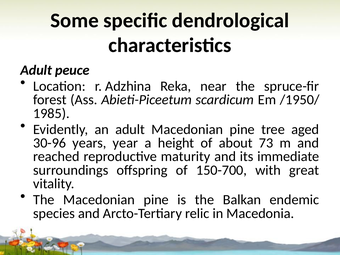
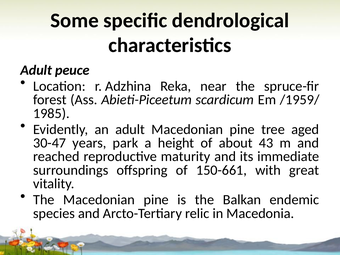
/1950/: /1950/ -> /1959/ (300, 100)
30-96: 30-96 -> 30-47 (50, 143)
year: year -> park (125, 143)
73: 73 -> 43 (266, 143)
150-700: 150-700 -> 150-661 (222, 170)
